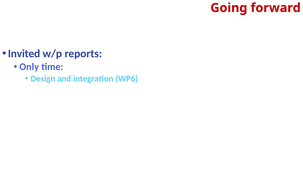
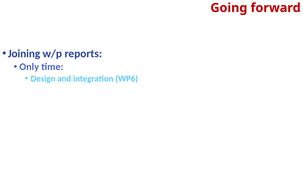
Invited: Invited -> Joining (24, 54)
